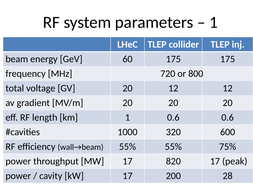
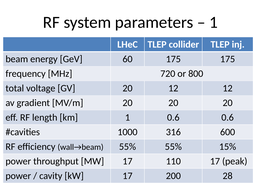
320: 320 -> 316 (173, 132)
75%: 75% -> 15% (228, 146)
820: 820 -> 110 (173, 161)
